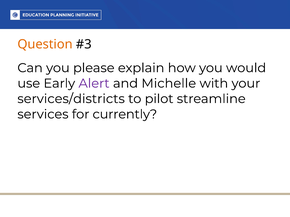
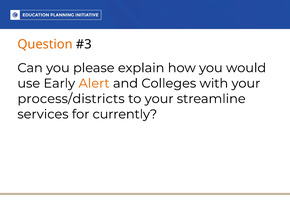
Alert colour: purple -> orange (94, 84)
Michelle: Michelle -> Colleges (169, 84)
services/districts: services/districts -> process/districts (71, 99)
to pilot: pilot -> your (159, 99)
